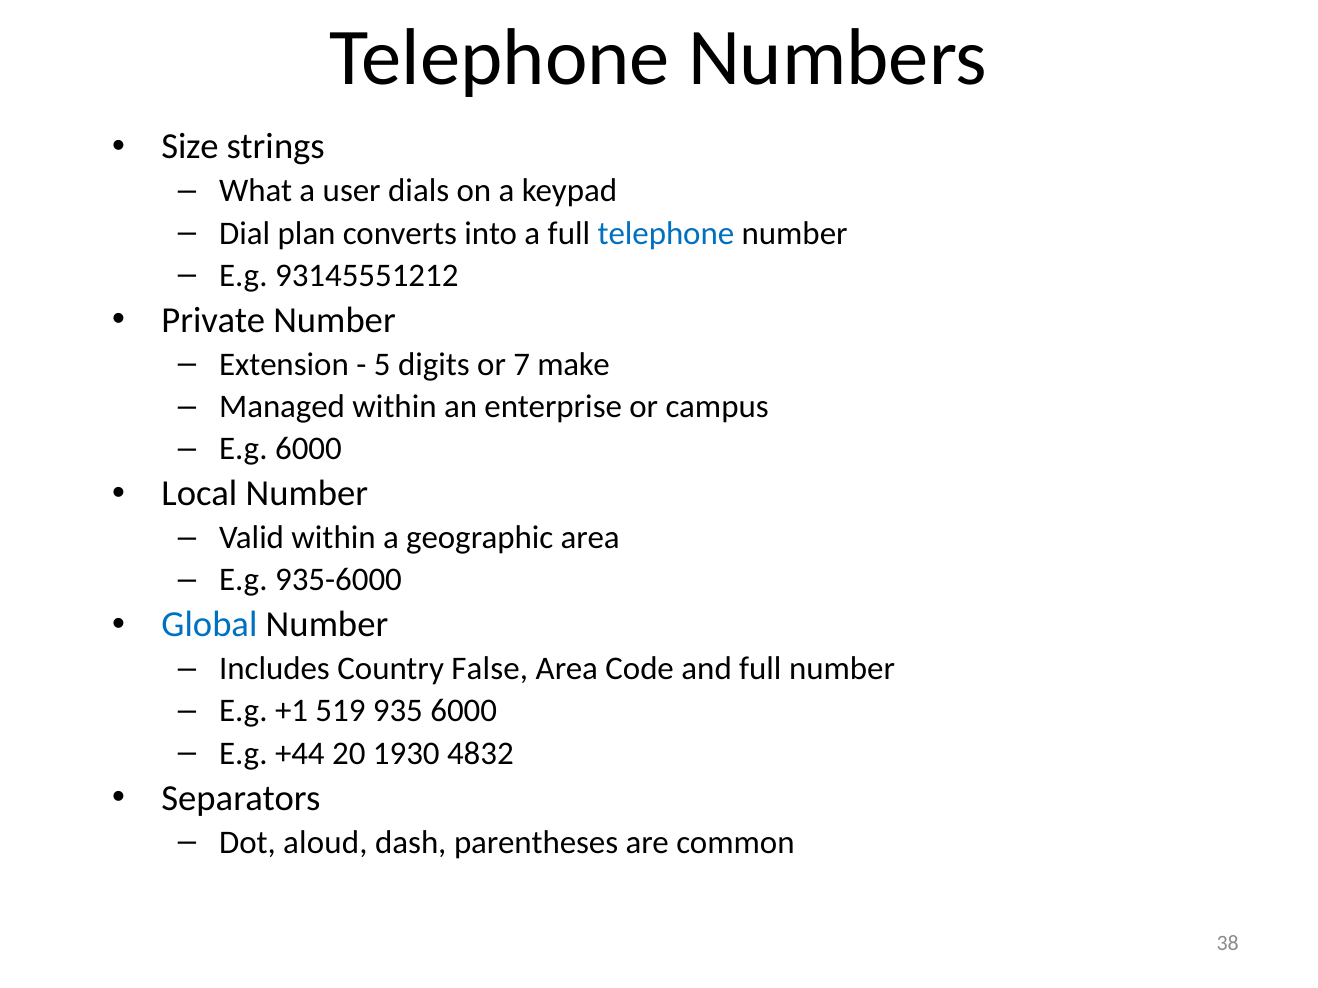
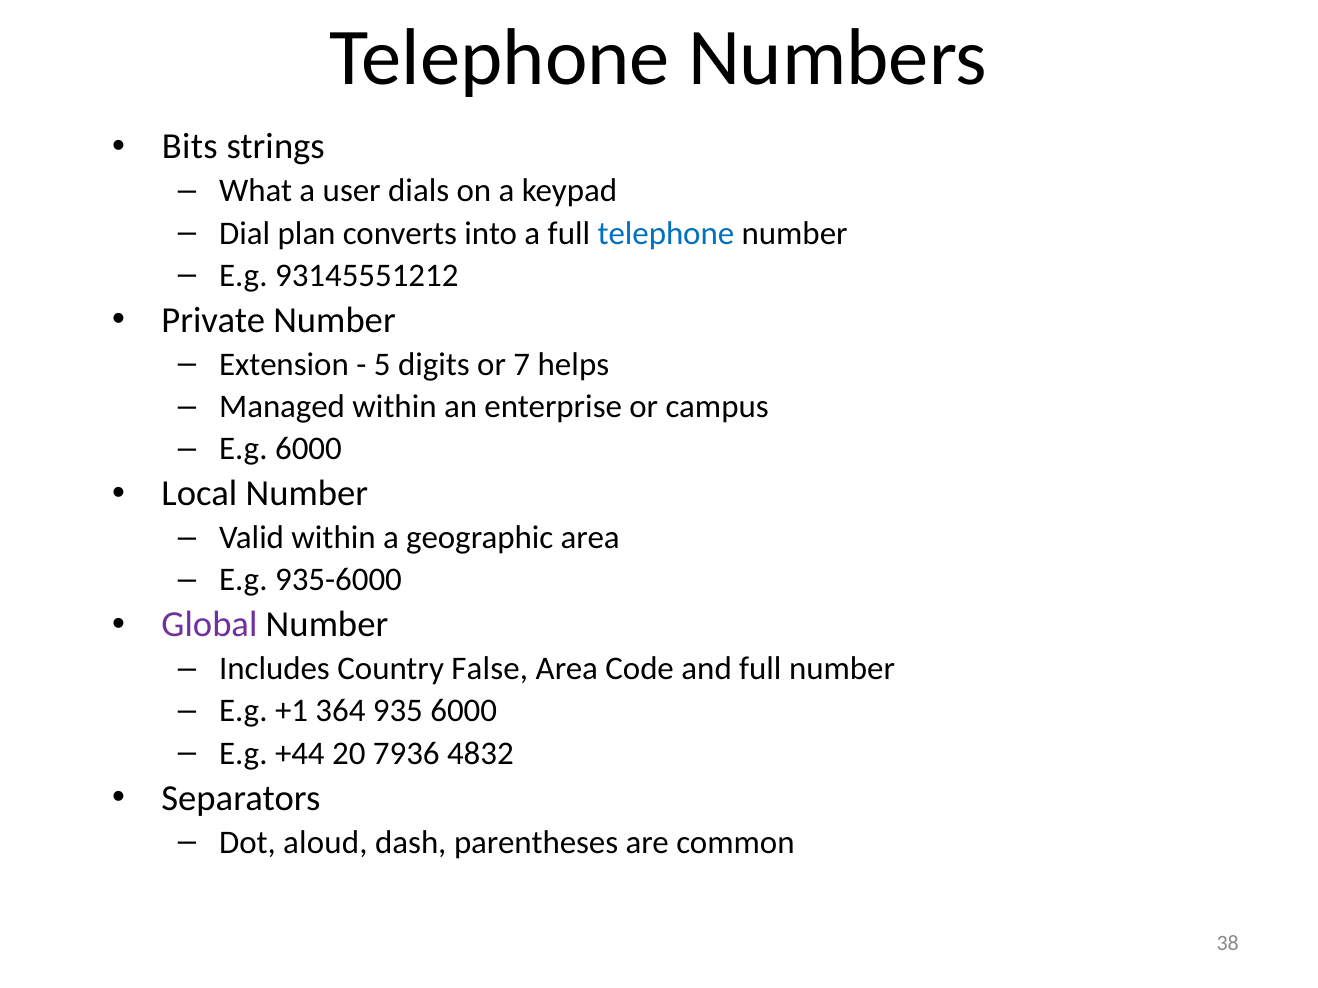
Size: Size -> Bits (190, 147)
make: make -> helps (573, 365)
Global colour: blue -> purple (209, 625)
519: 519 -> 364 (340, 711)
1930: 1930 -> 7936 (406, 754)
